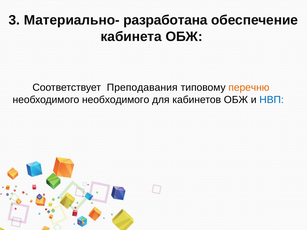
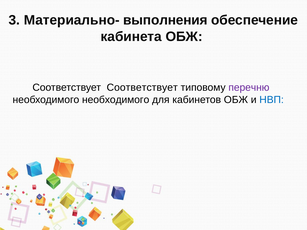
разработана: разработана -> выполнения (165, 20)
Соответствует Преподавания: Преподавания -> Соответствует (142, 88)
перечню colour: orange -> purple (249, 88)
